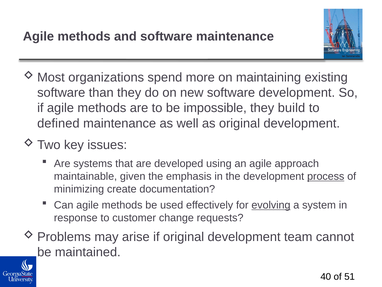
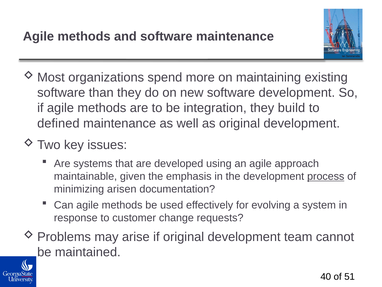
impossible: impossible -> integration (215, 108)
create: create -> arisen (122, 189)
evolving underline: present -> none (271, 205)
